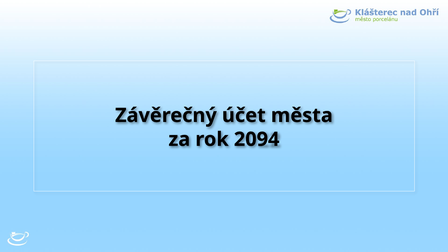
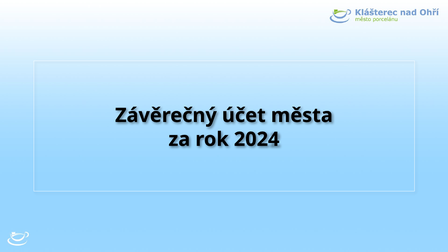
2094: 2094 -> 2024 (257, 139)
